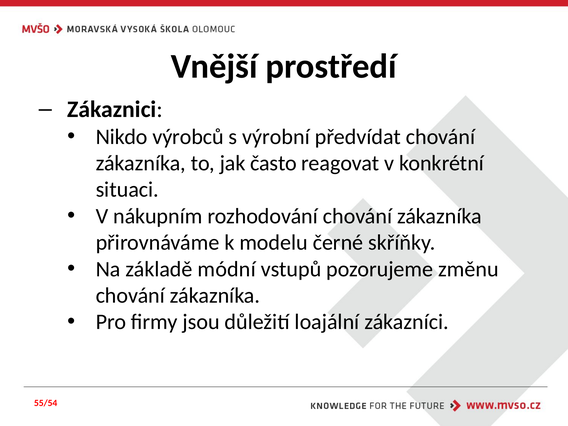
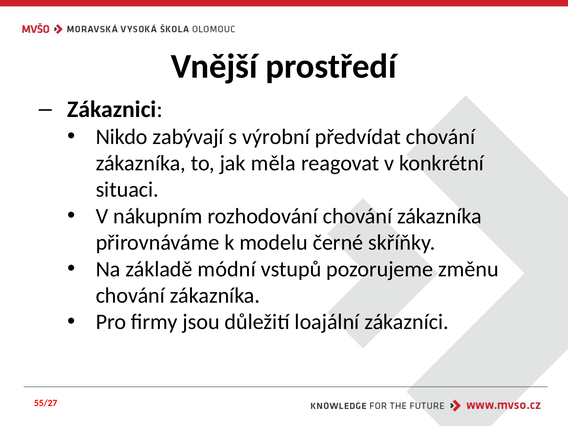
výrobců: výrobců -> zabývají (188, 137)
často: často -> měla (273, 163)
55/54: 55/54 -> 55/27 (46, 403)
